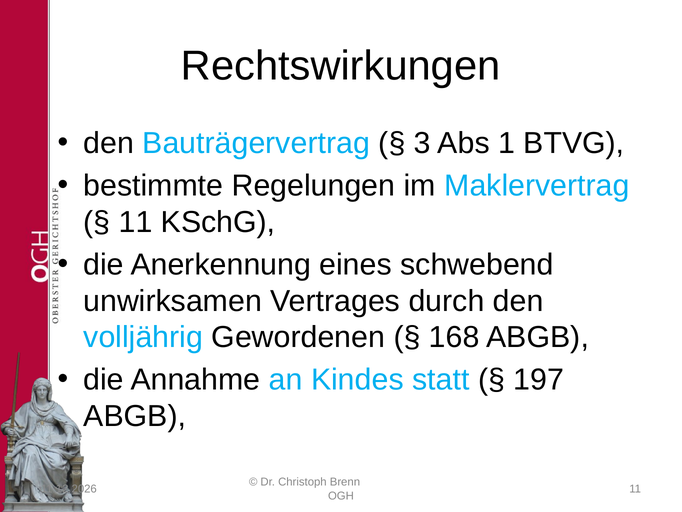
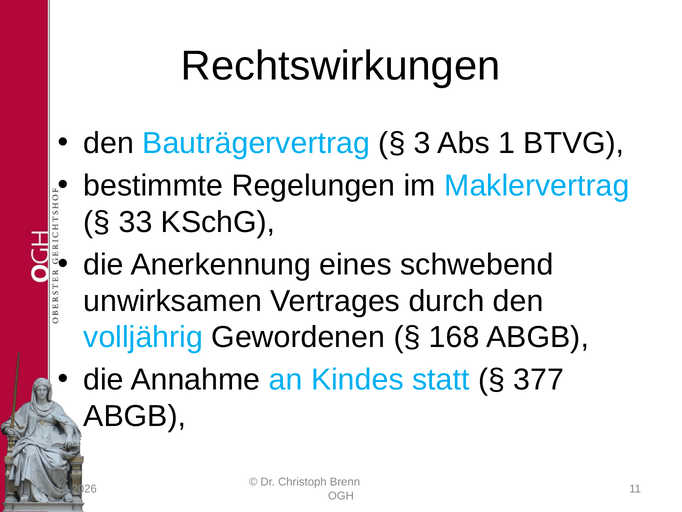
11: 11 -> 33 (136, 222)
197: 197 -> 377 (539, 380)
